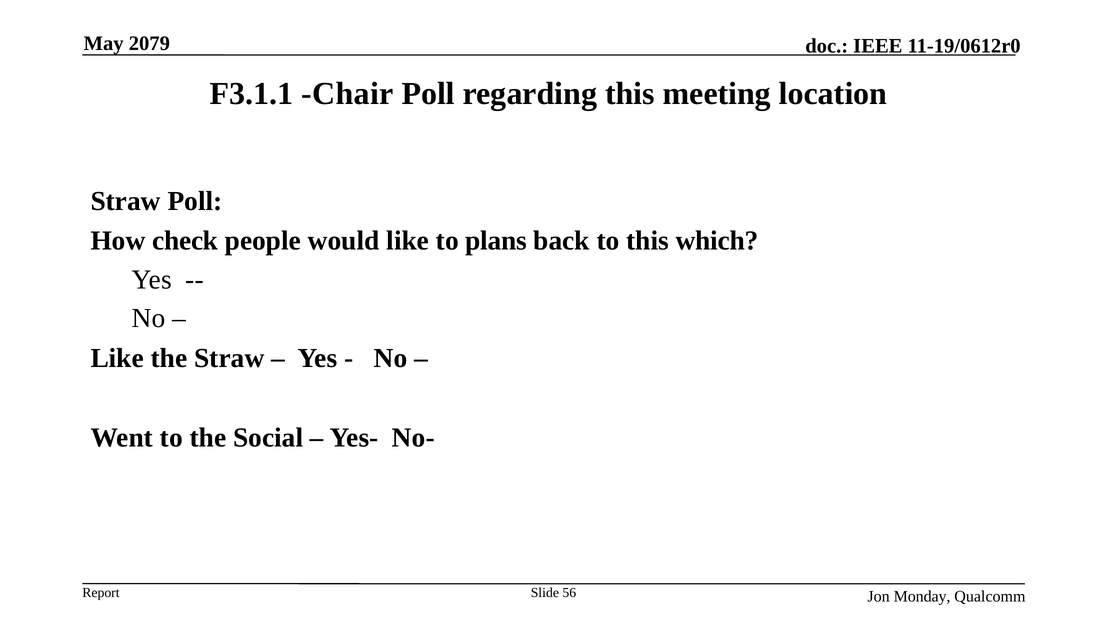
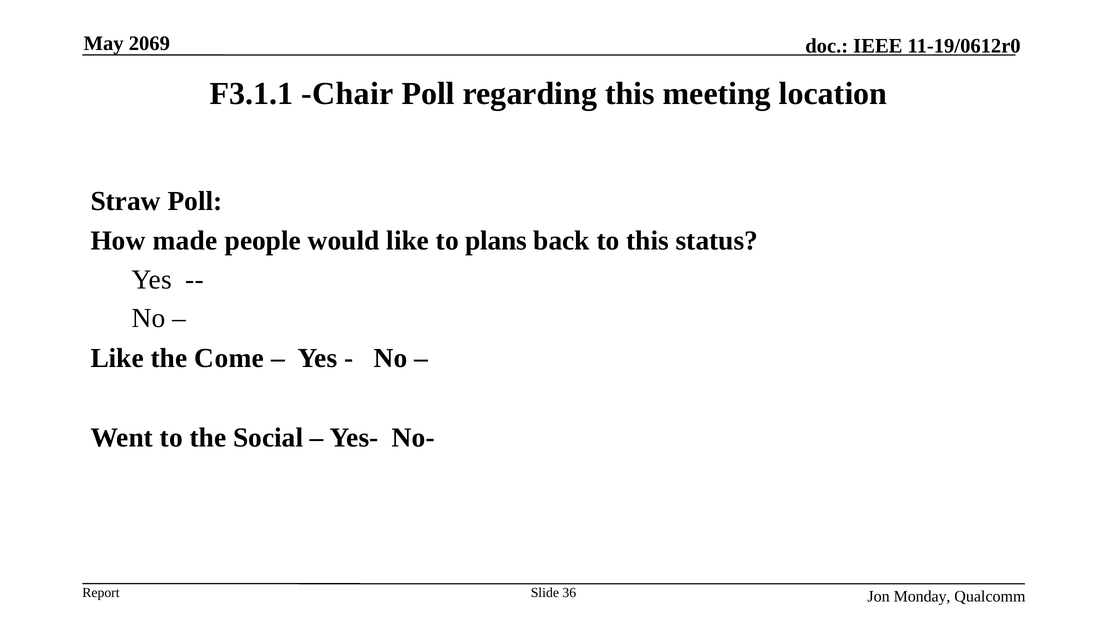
2079: 2079 -> 2069 (149, 44)
check: check -> made (185, 241)
which: which -> status (717, 241)
the Straw: Straw -> Come (229, 358)
56: 56 -> 36 (569, 592)
